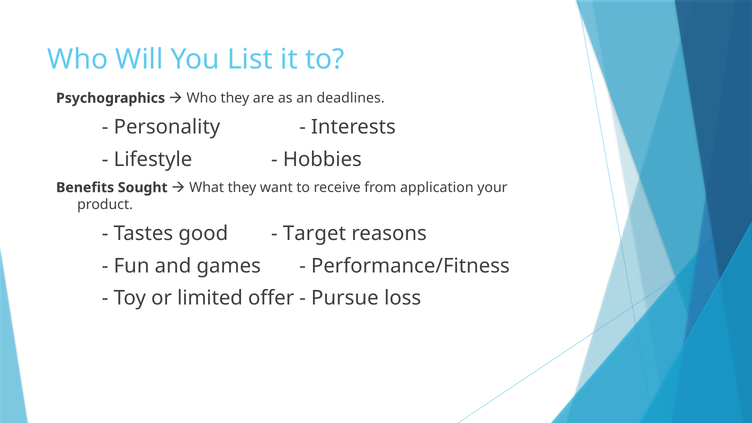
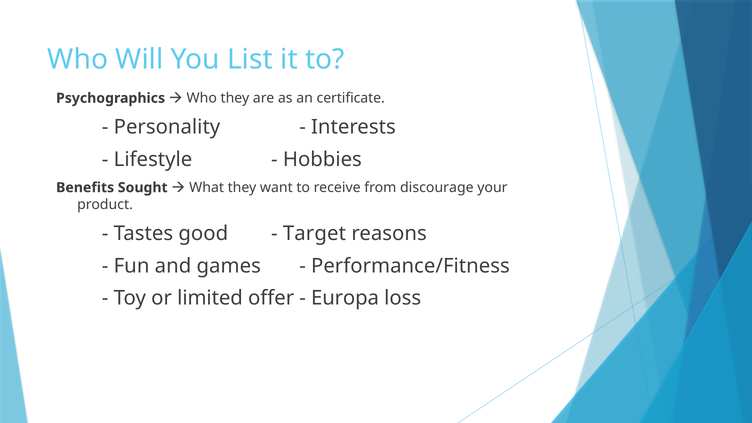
deadlines: deadlines -> certificate (351, 98)
application: application -> discourage (437, 188)
Pursue: Pursue -> Europa (345, 298)
